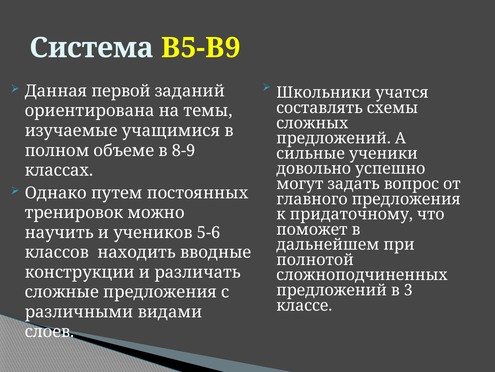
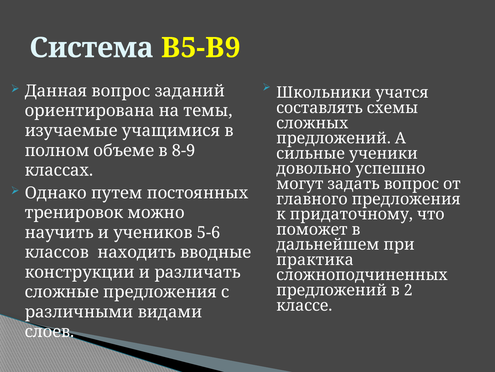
Данная первой: первой -> вопрос (121, 91)
полнотой: полнотой -> практика (315, 259)
3: 3 -> 2 (408, 290)
